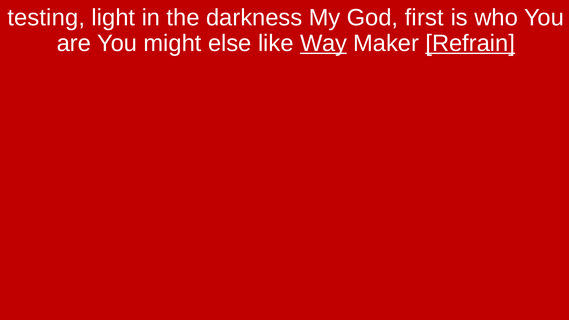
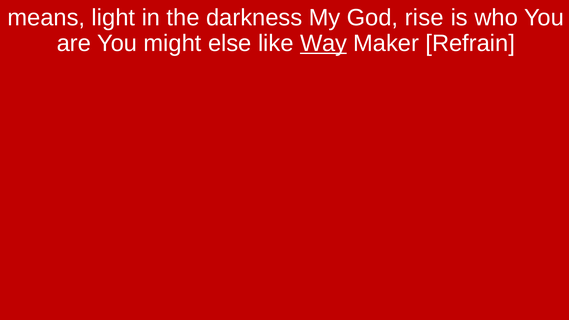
testing: testing -> means (46, 18)
first: first -> rise (424, 18)
Refrain underline: present -> none (470, 43)
